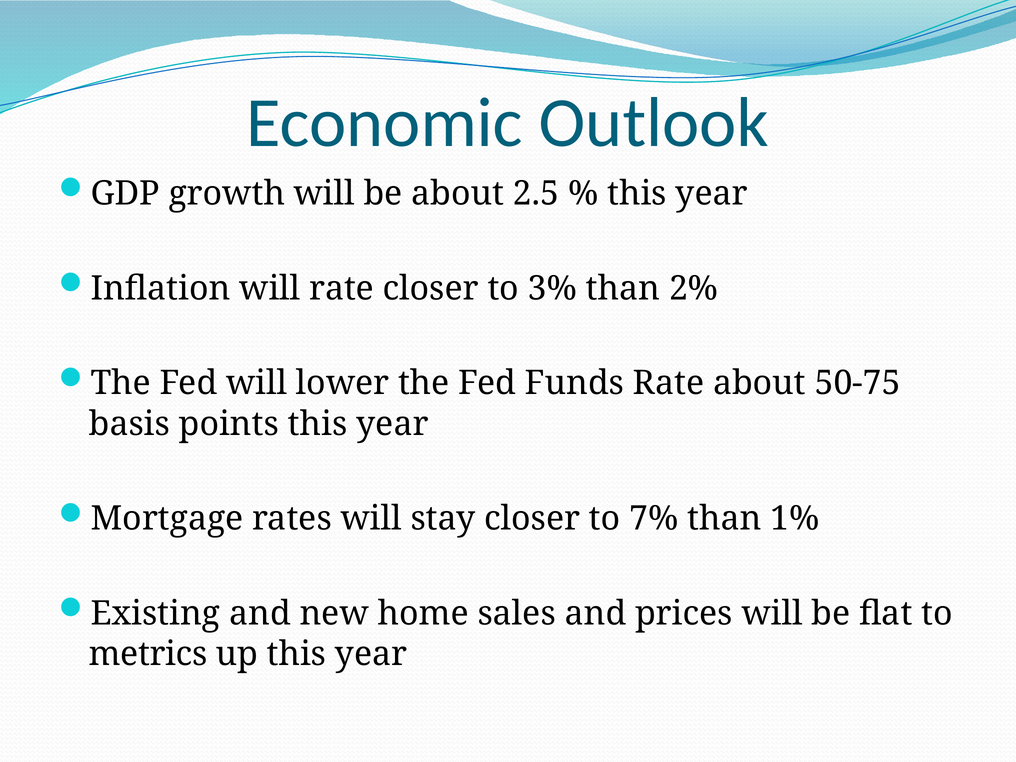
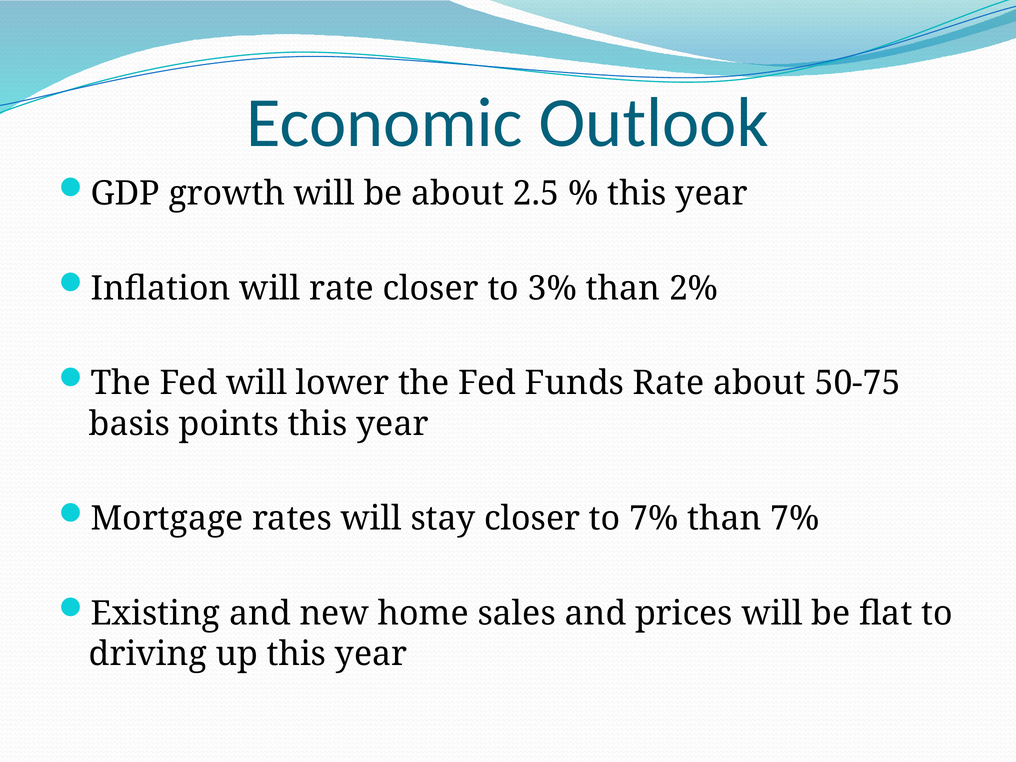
than 1%: 1% -> 7% (795, 519)
metrics: metrics -> driving (148, 654)
